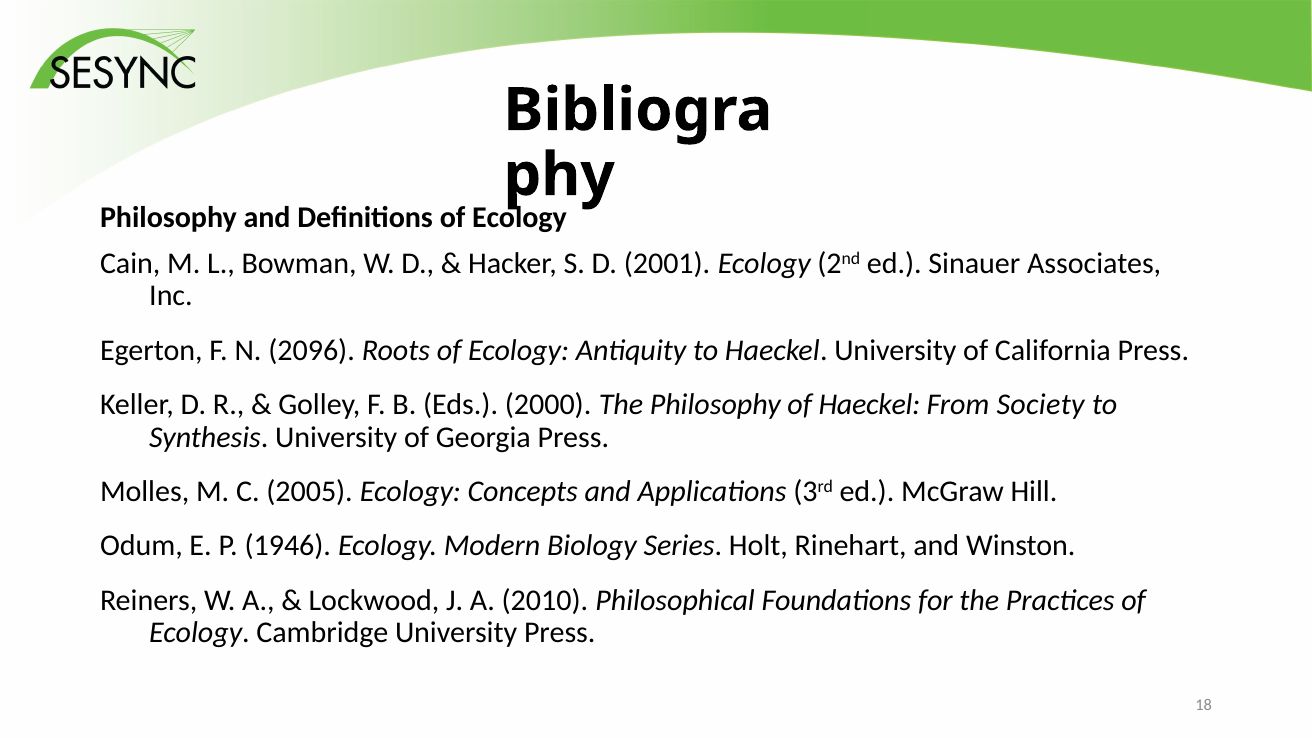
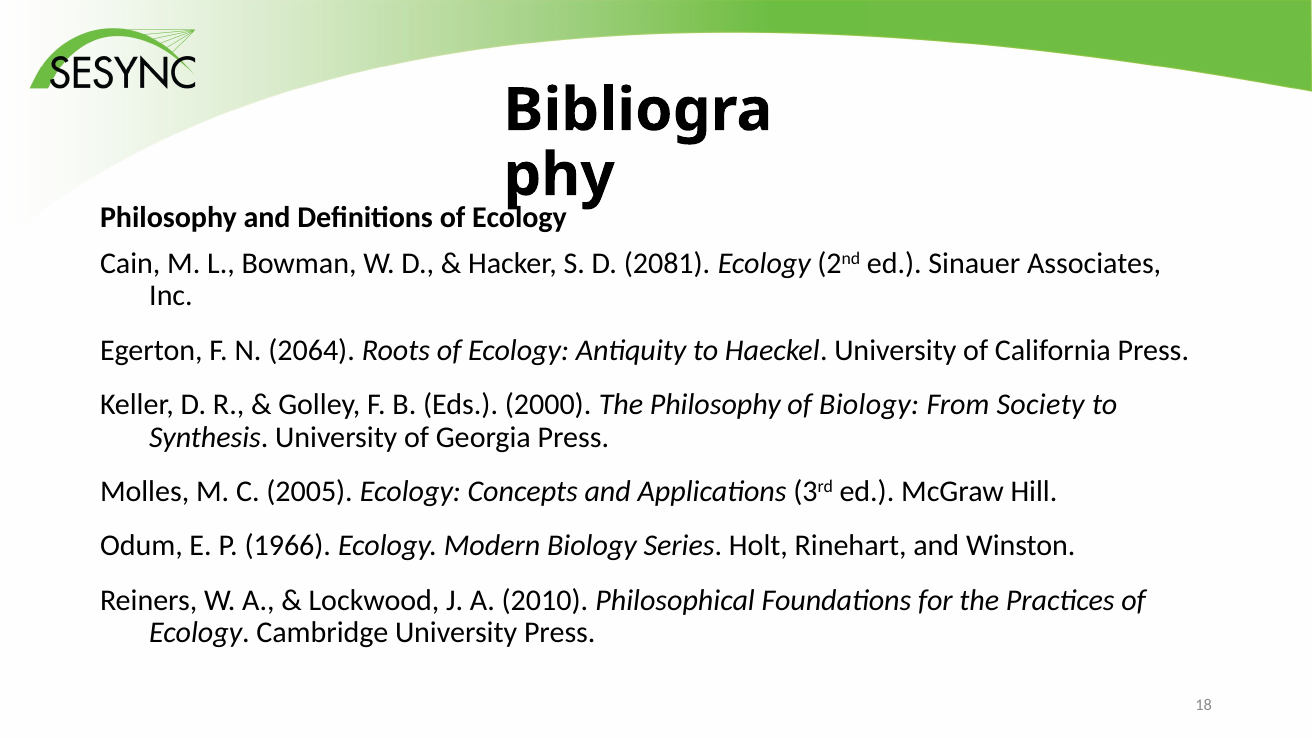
2001: 2001 -> 2081 (667, 264)
2096: 2096 -> 2064 (312, 350)
of Haeckel: Haeckel -> Biology (869, 405)
1946: 1946 -> 1966 (288, 546)
